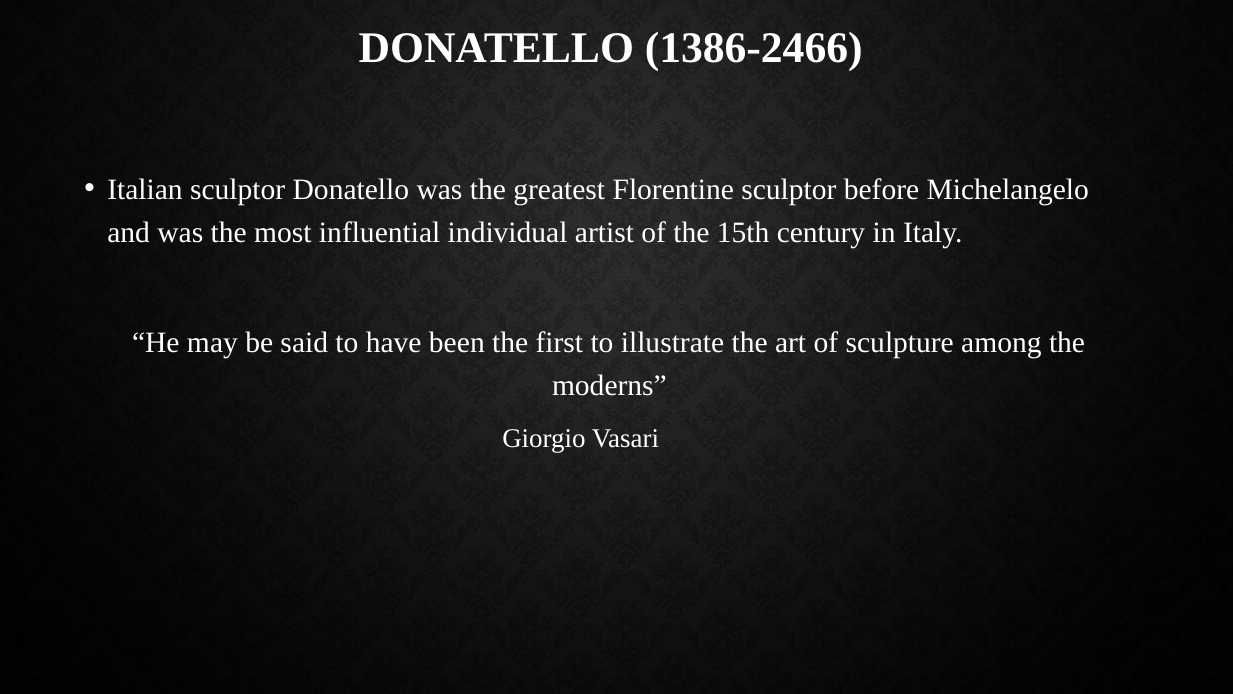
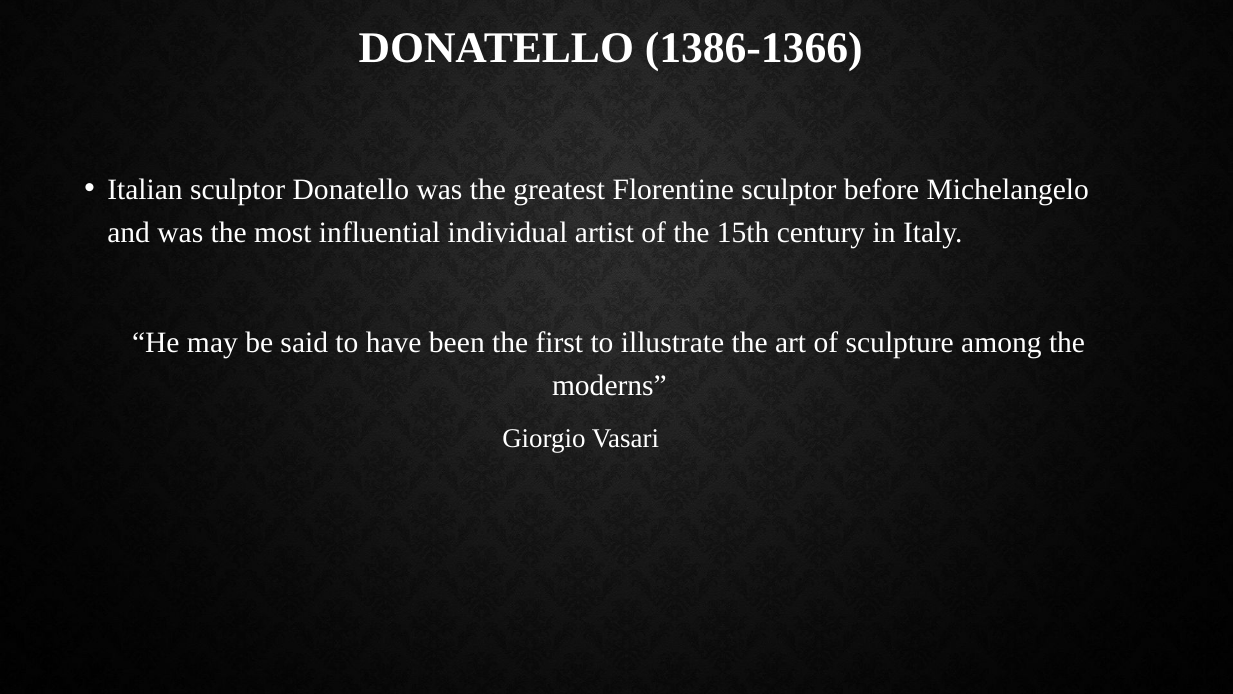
1386-2466: 1386-2466 -> 1386-1366 (754, 48)
